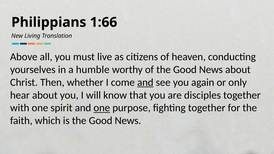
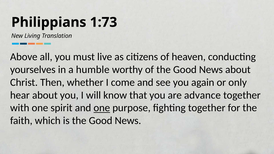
1:66: 1:66 -> 1:73 (104, 22)
and underline: present -> none (145, 82)
disciples: disciples -> advance (202, 95)
